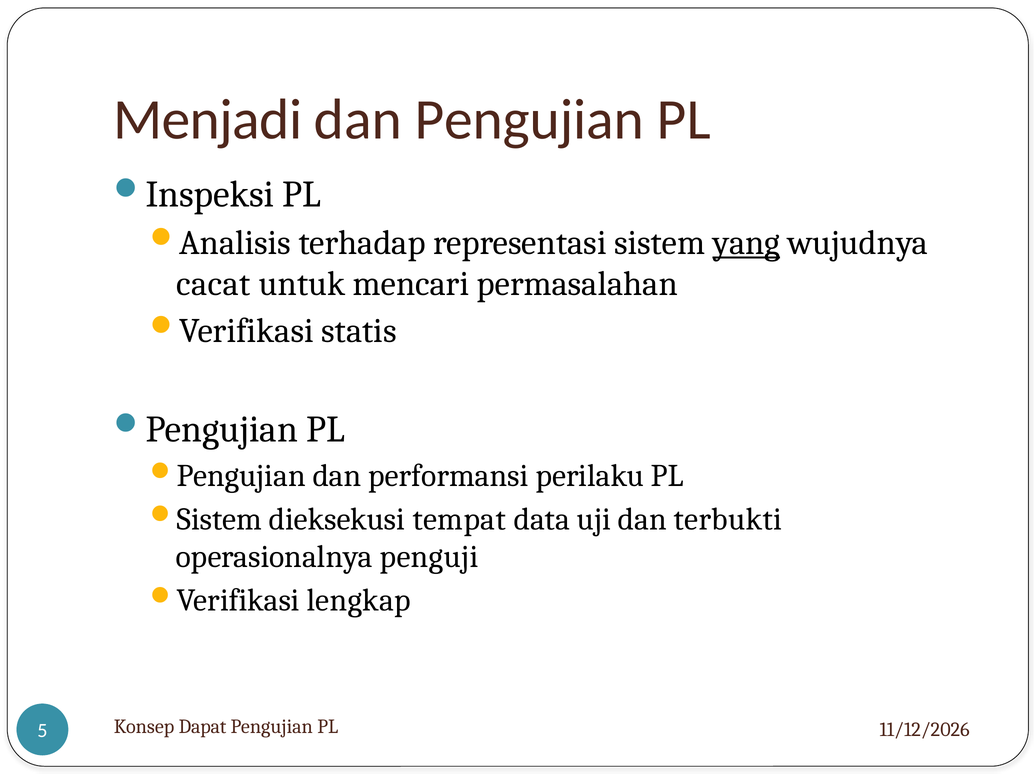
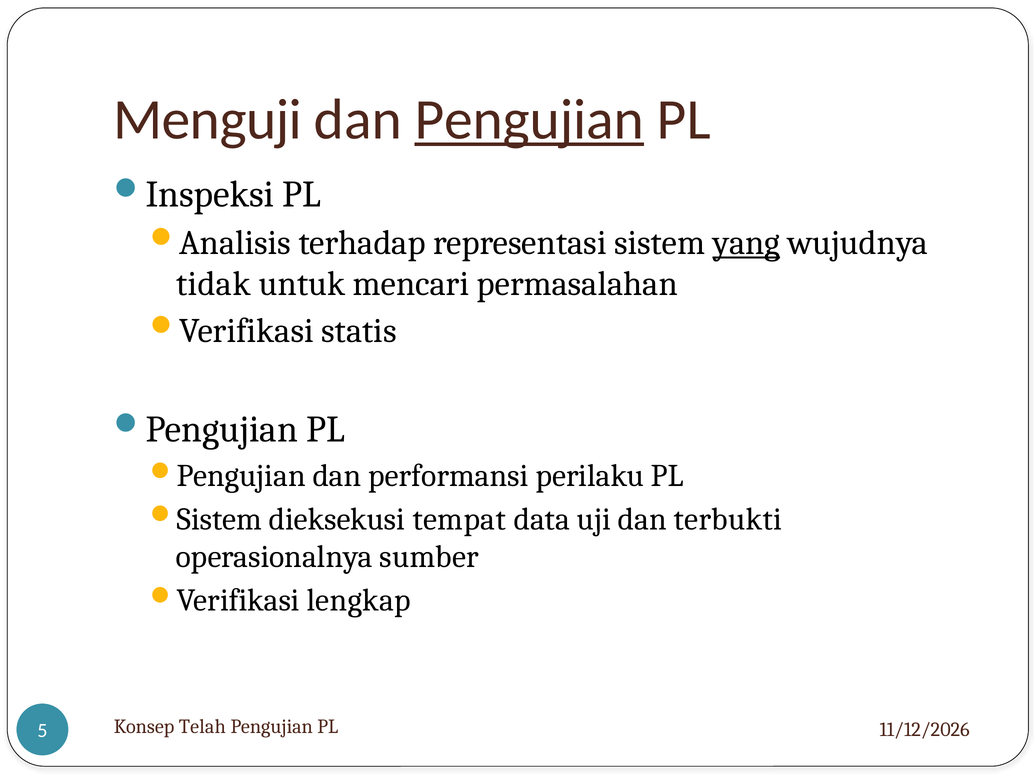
Menjadi: Menjadi -> Menguji (208, 120)
Pengujian underline: none -> present (529, 120)
cacat: cacat -> tidak (213, 284)
penguji: penguji -> sumber (429, 557)
Dapat: Dapat -> Telah (202, 727)
